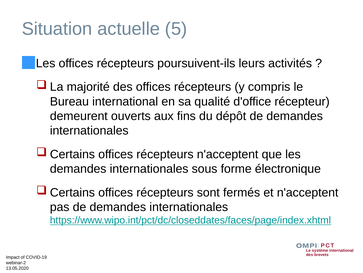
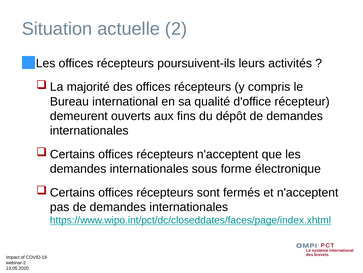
5: 5 -> 2 (176, 29)
